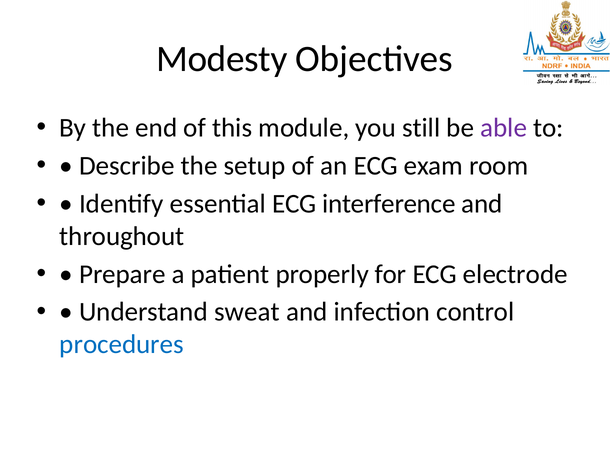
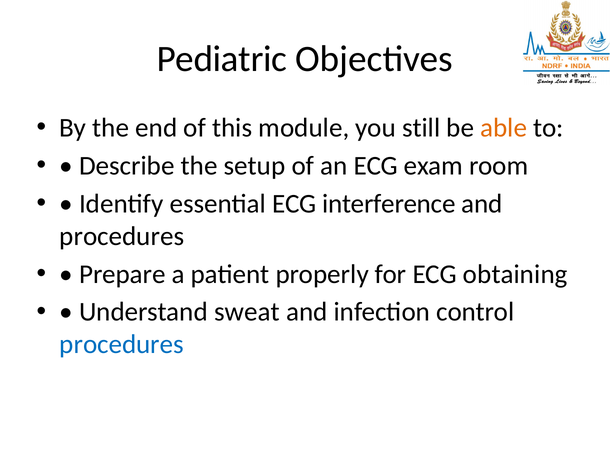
Modesty: Modesty -> Pediatric (222, 59)
able colour: purple -> orange (504, 128)
throughout: throughout -> procedures (122, 236)
electrode: electrode -> obtaining (515, 274)
